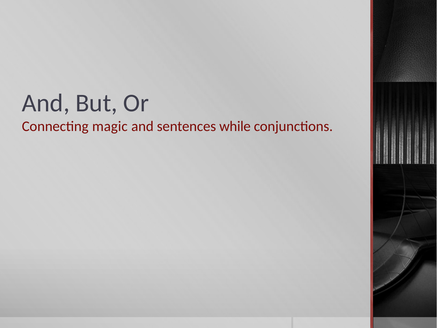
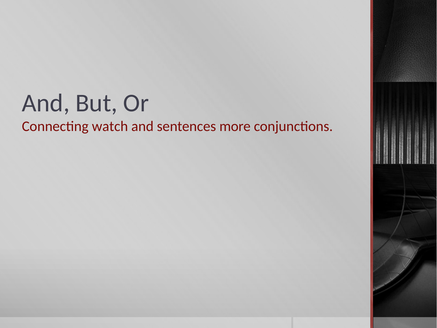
magic: magic -> watch (110, 126)
while: while -> more (235, 126)
